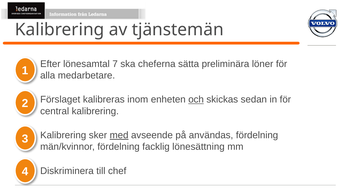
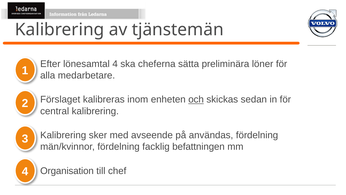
lönesamtal 7: 7 -> 4 (115, 64)
med underline: present -> none (119, 135)
lönesättning: lönesättning -> befattningen (198, 146)
Diskriminera: Diskriminera -> Organisation (67, 171)
